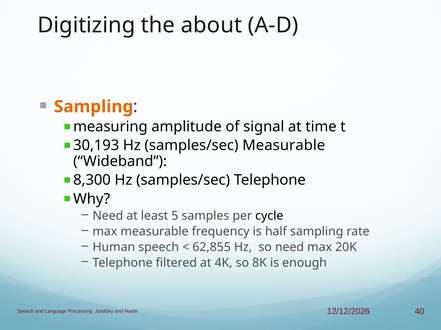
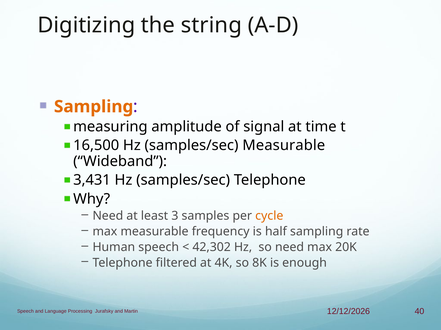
about: about -> string (211, 25)
30,193: 30,193 -> 16,500 (96, 146)
8,300: 8,300 -> 3,431 (92, 180)
5: 5 -> 3 (175, 216)
cycle colour: black -> orange (269, 216)
62,855: 62,855 -> 42,302 (212, 248)
